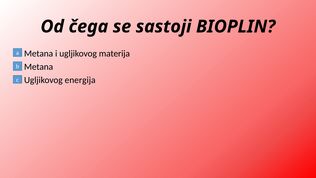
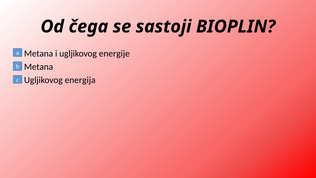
materija: materija -> energije (114, 53)
